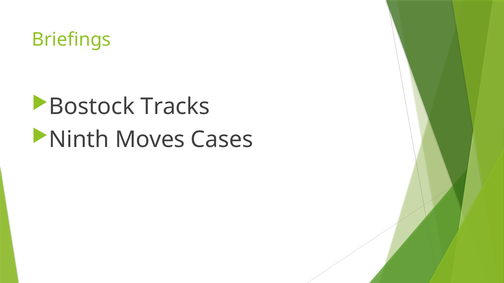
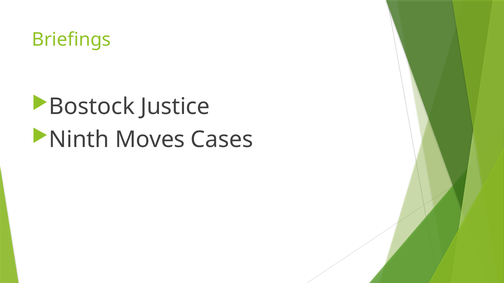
Tracks: Tracks -> Justice (175, 107)
